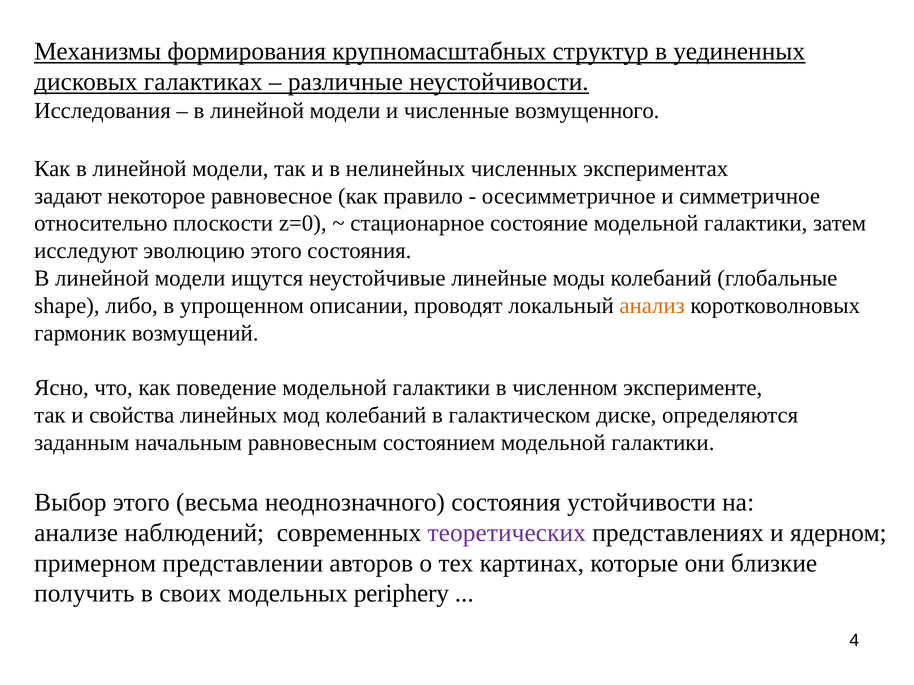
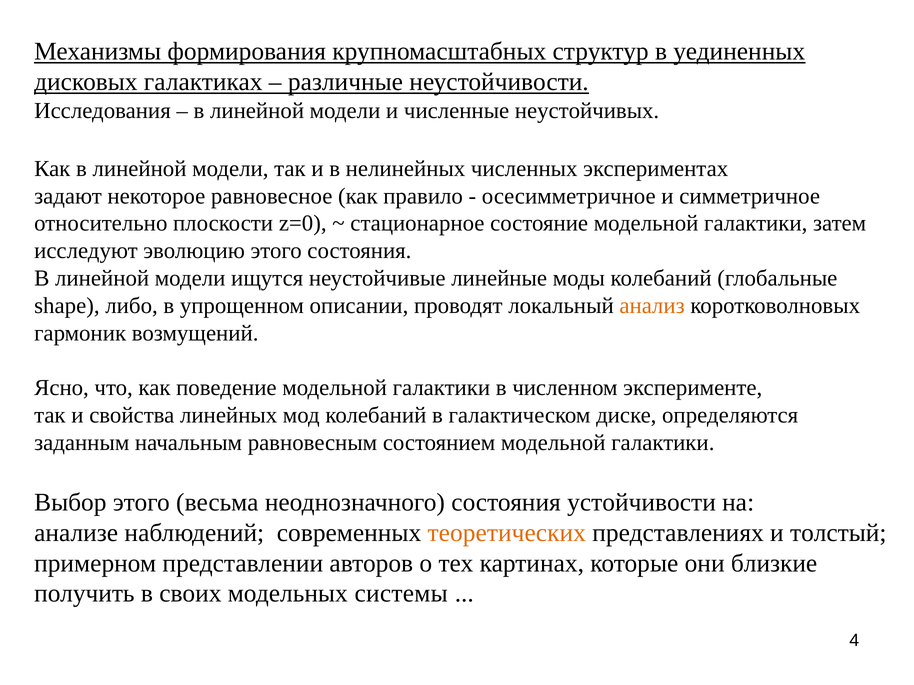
возмущенного: возмущенного -> неустойчивых (587, 111)
теоретических colour: purple -> orange (507, 533)
ядерном: ядерном -> толстый (838, 533)
periphery: periphery -> системы (401, 594)
